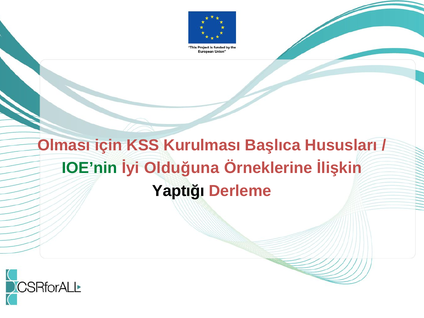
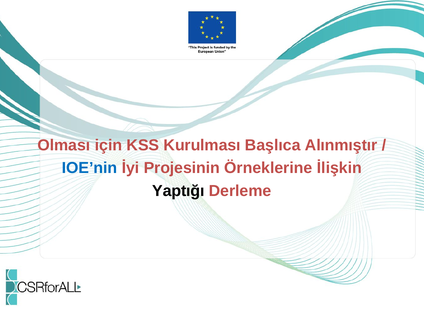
Hususları: Hususları -> Alınmıştır (341, 145)
IOE’nin colour: green -> blue (89, 168)
Olduğuna: Olduğuna -> Projesinin (182, 168)
